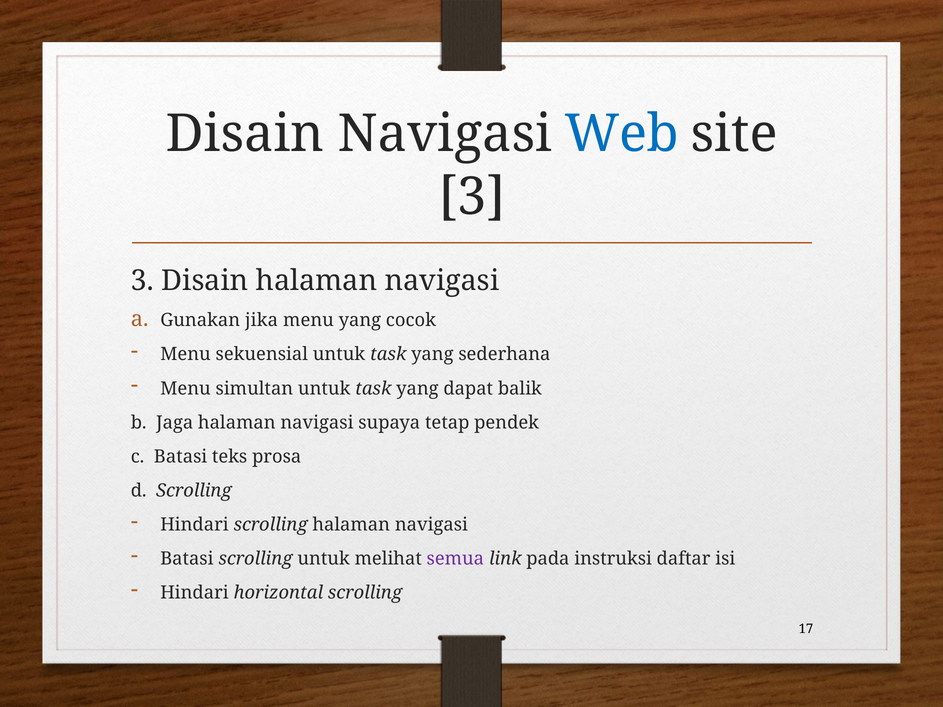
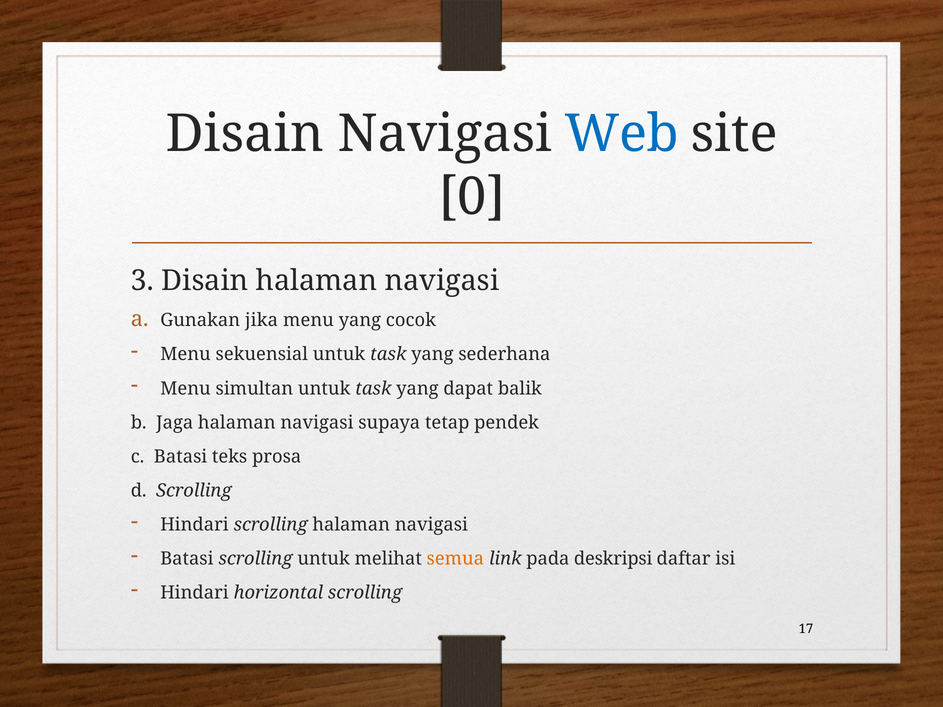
3: 3 -> 0 (472, 197)
semua colour: purple -> orange (455, 559)
instruksi: instruksi -> deskripsi (613, 559)
